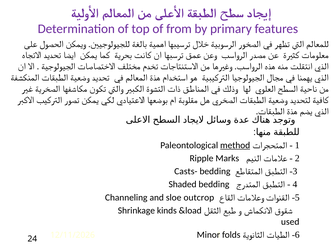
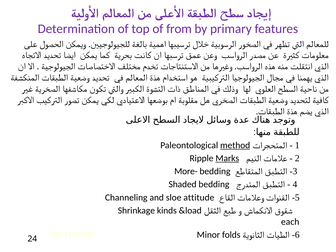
Marks underline: none -> present (227, 158)
Casts-: Casts- -> More- (186, 171)
outcrop: outcrop -> attitude (199, 197)
used: used -> each (290, 222)
